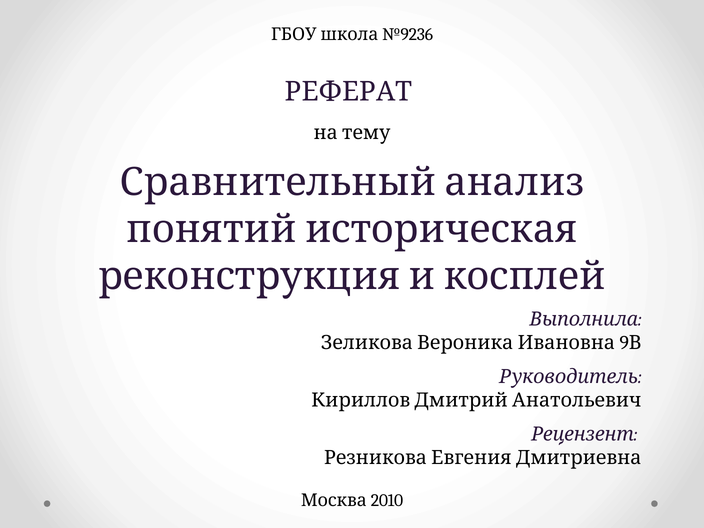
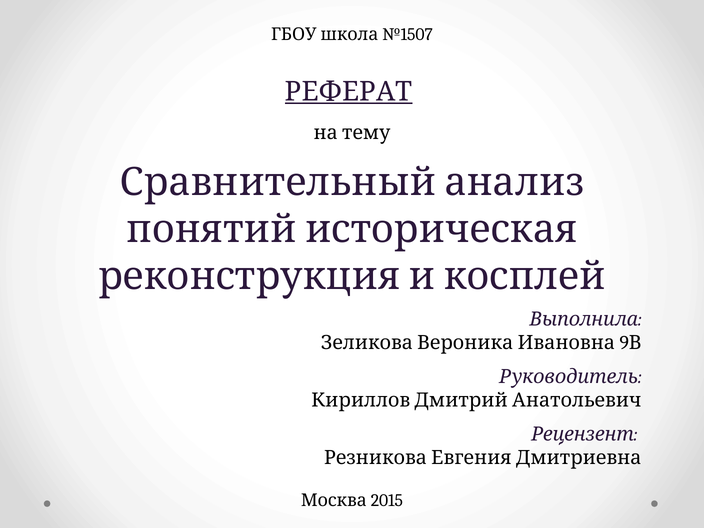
№9236: №9236 -> №1507 (408, 35)
РЕФЕРАТ underline: none -> present (349, 92)
2010: 2010 -> 2015 (387, 500)
